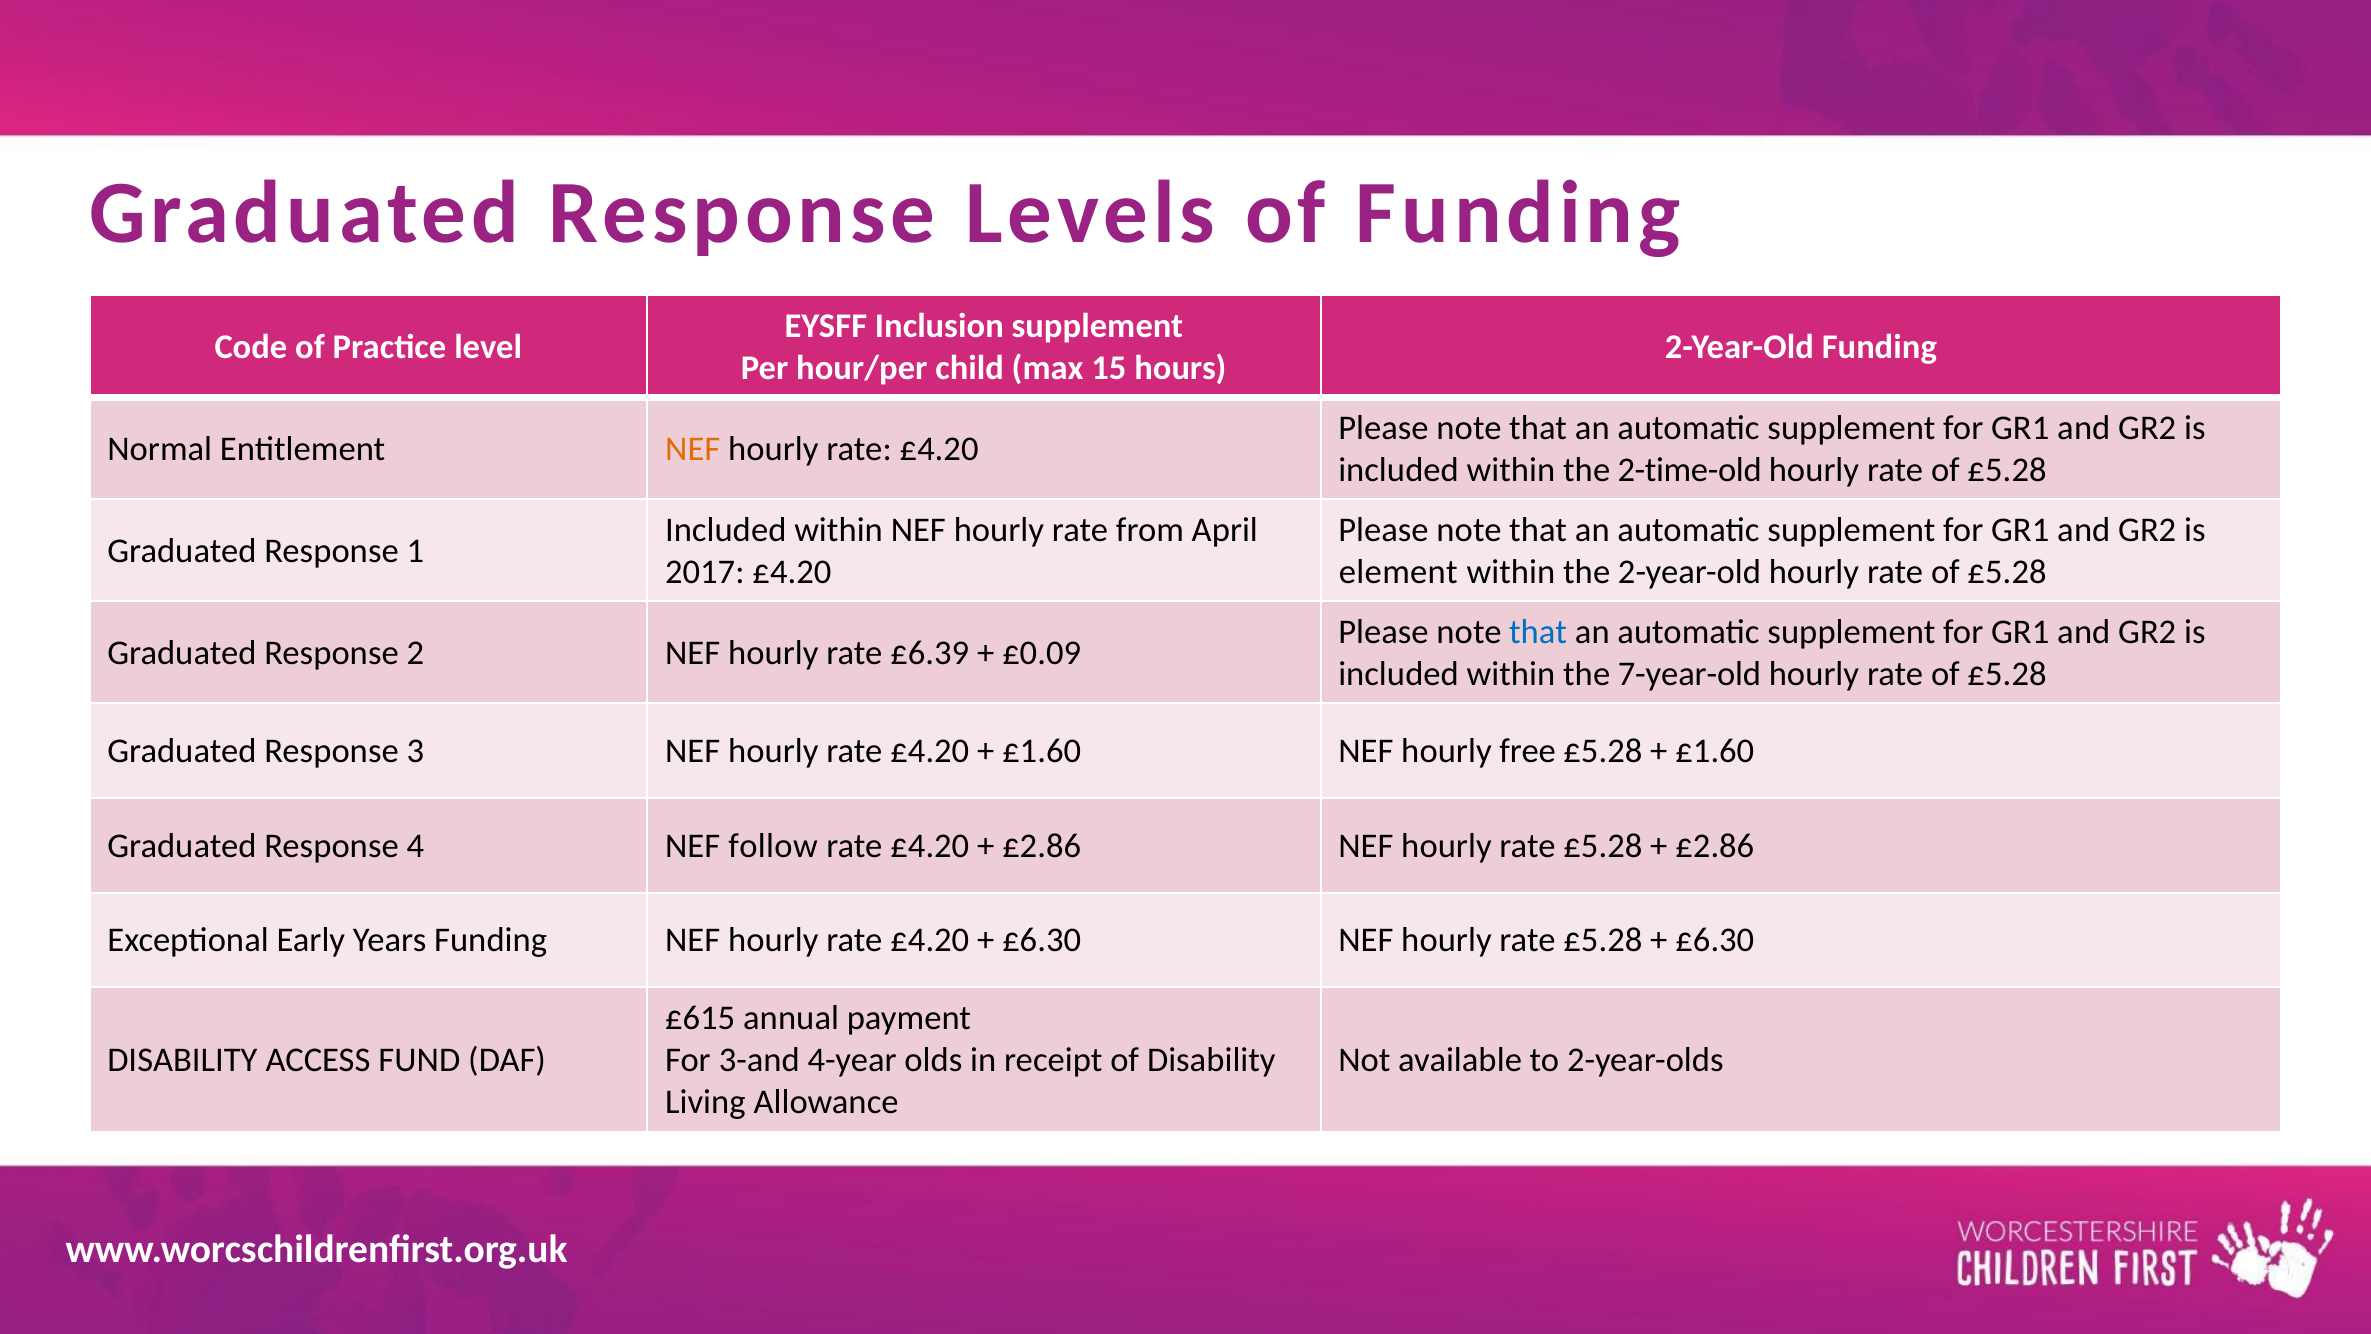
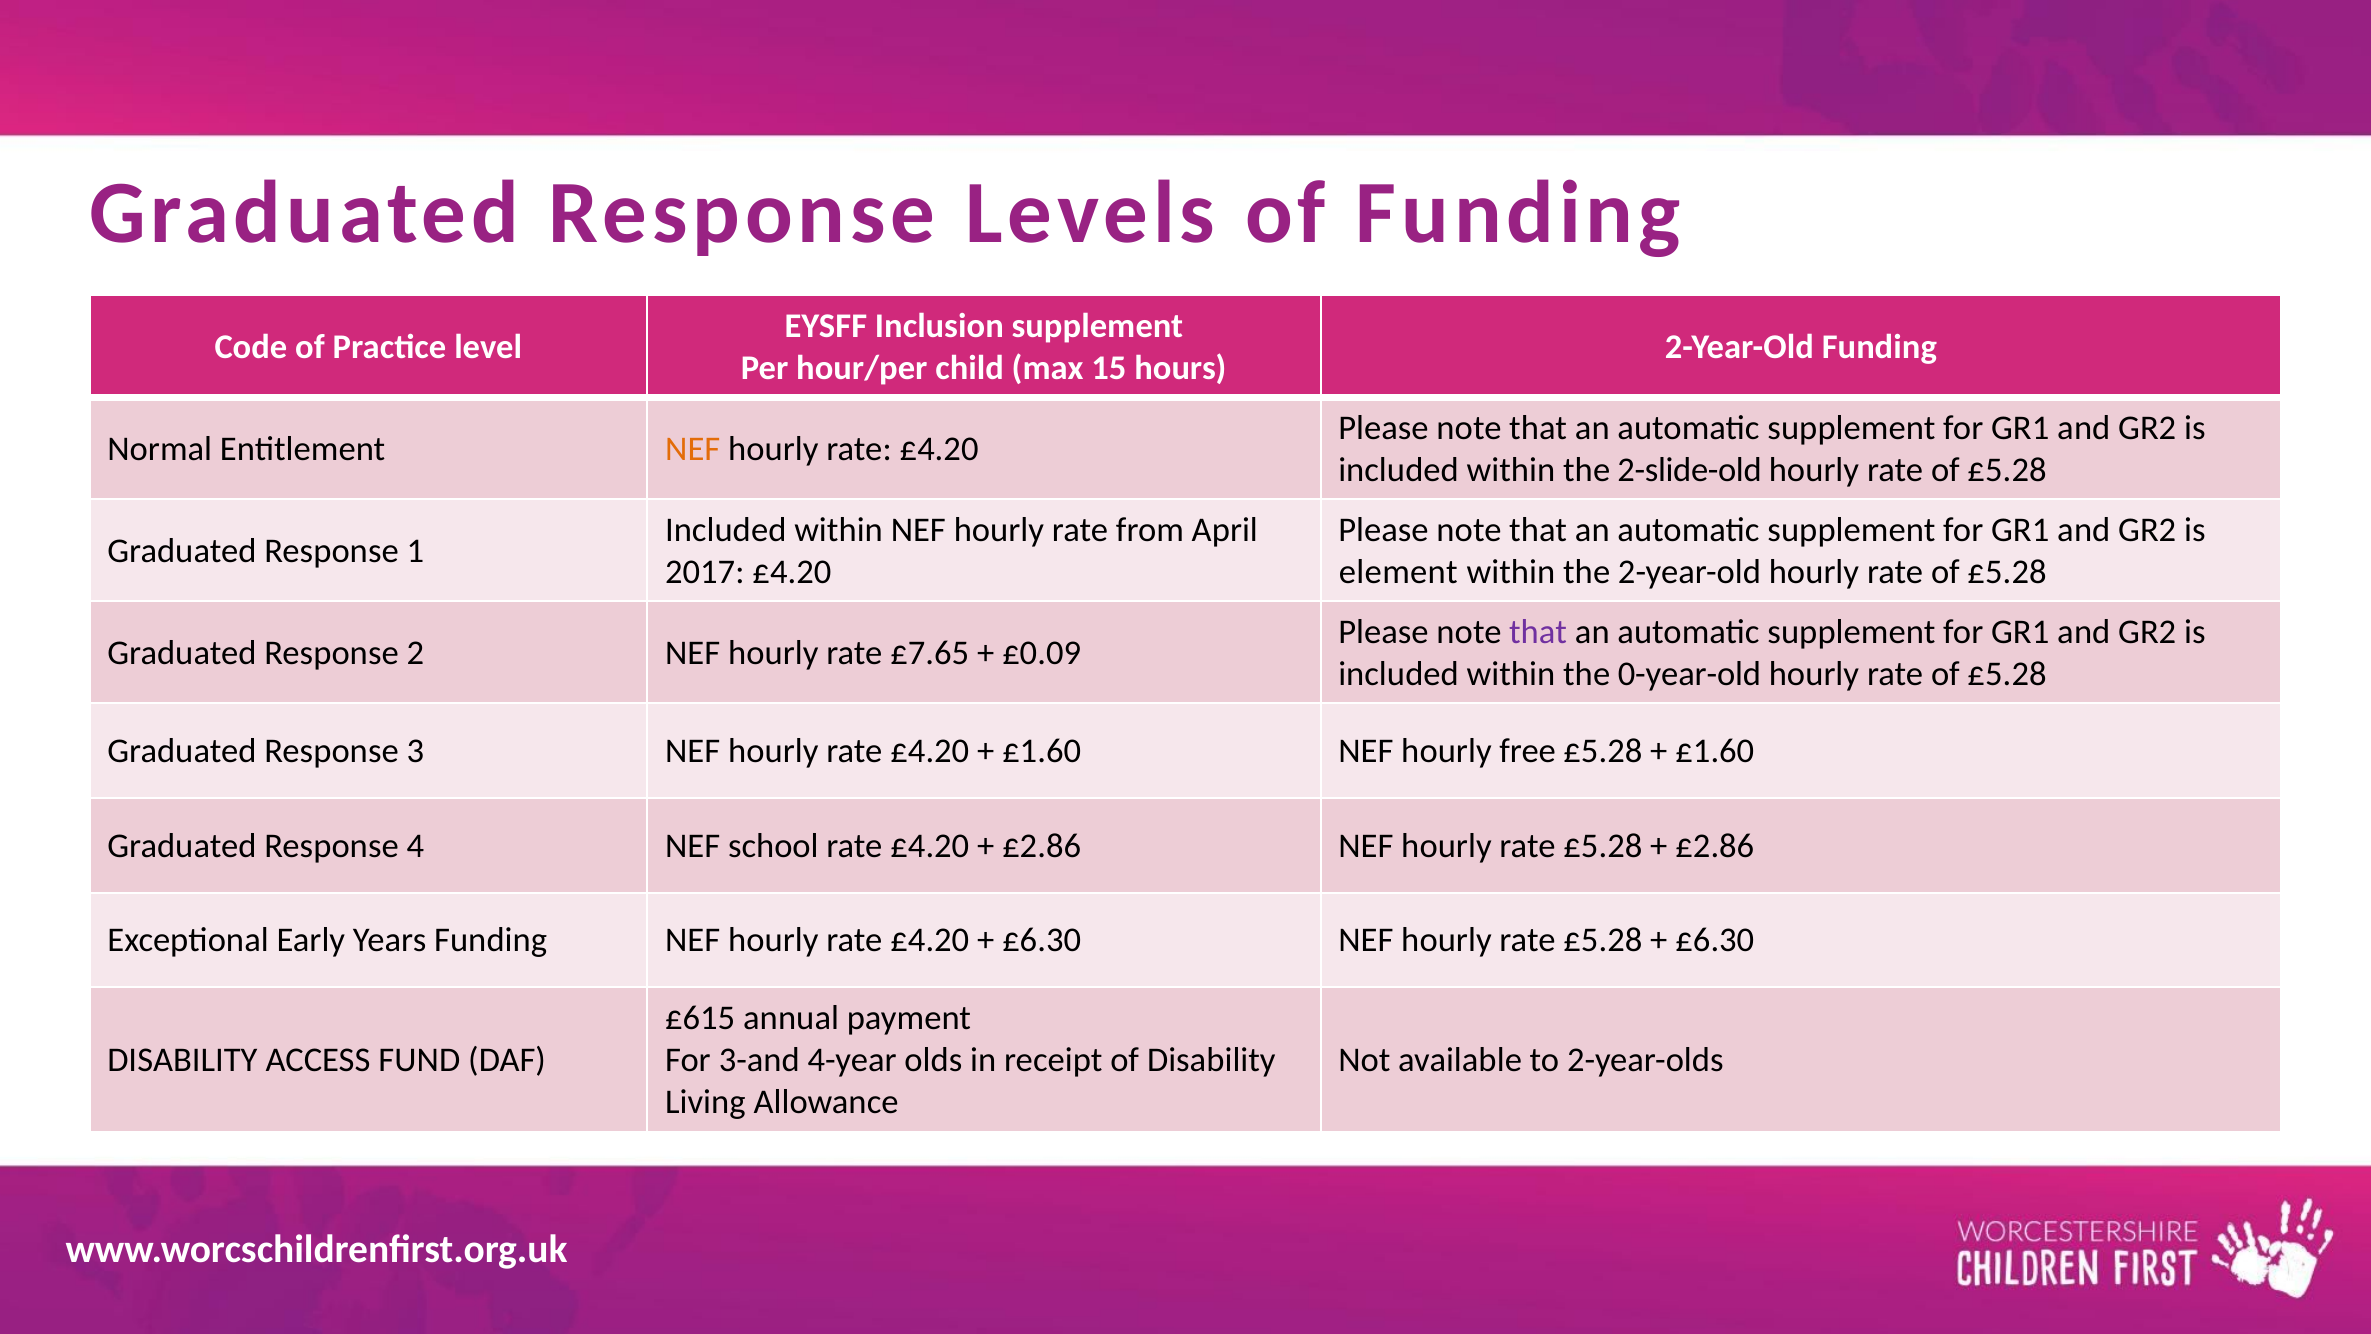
2-time-old: 2-time-old -> 2-slide-old (1690, 470)
that colour: blue -> purple (1538, 632)
£6.39: £6.39 -> £7.65 (930, 653)
7-year-old: 7-year-old -> 0-year-old (1689, 674)
follow: follow -> school (773, 846)
